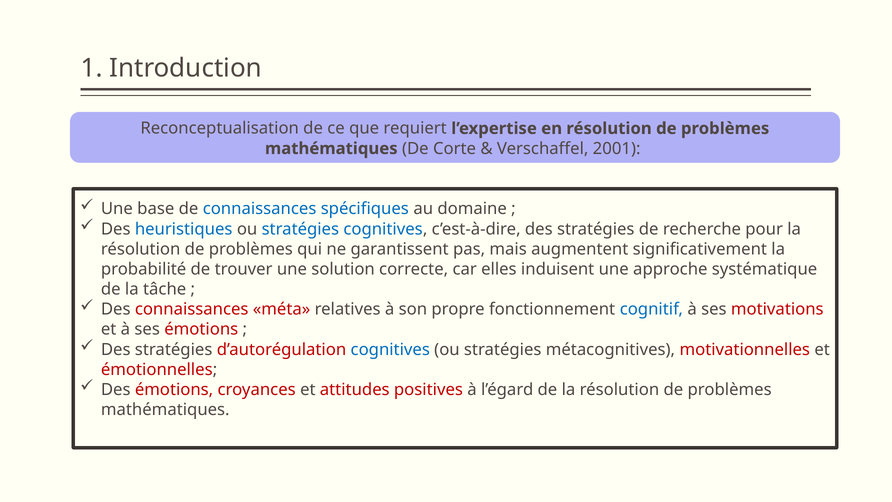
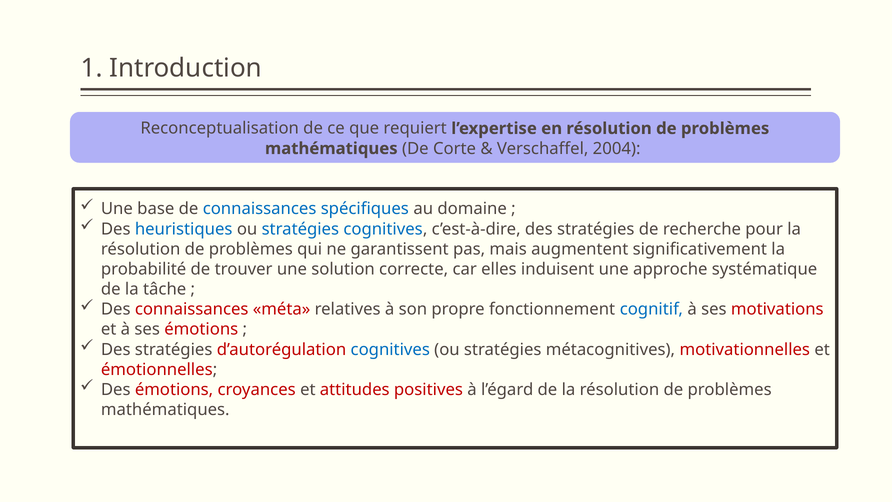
2001: 2001 -> 2004 (617, 148)
